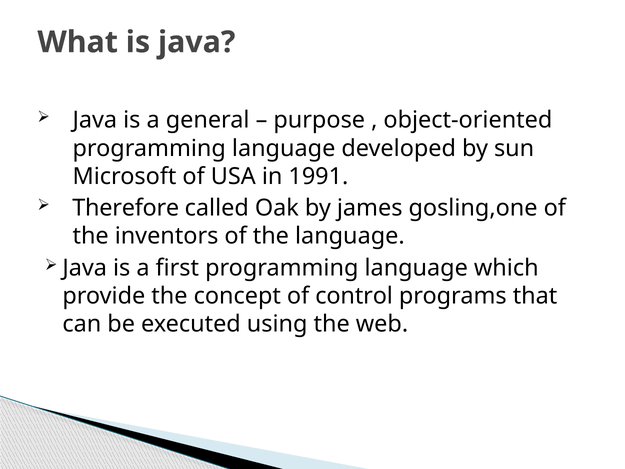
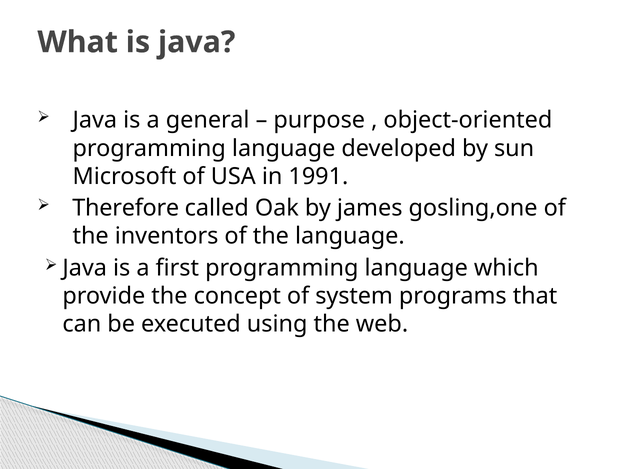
control: control -> system (354, 296)
